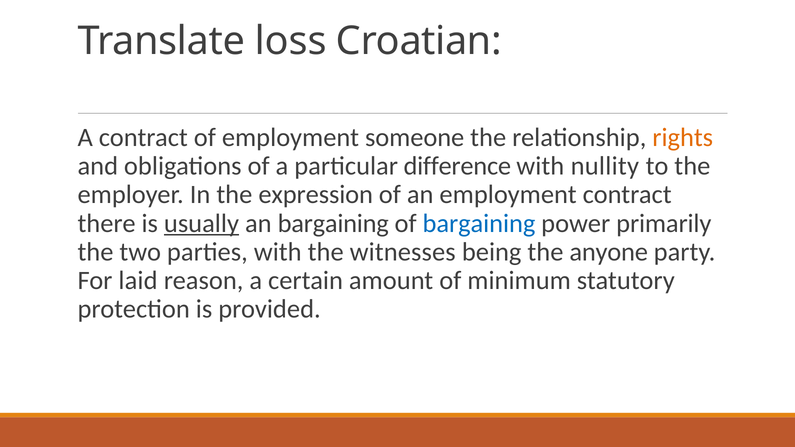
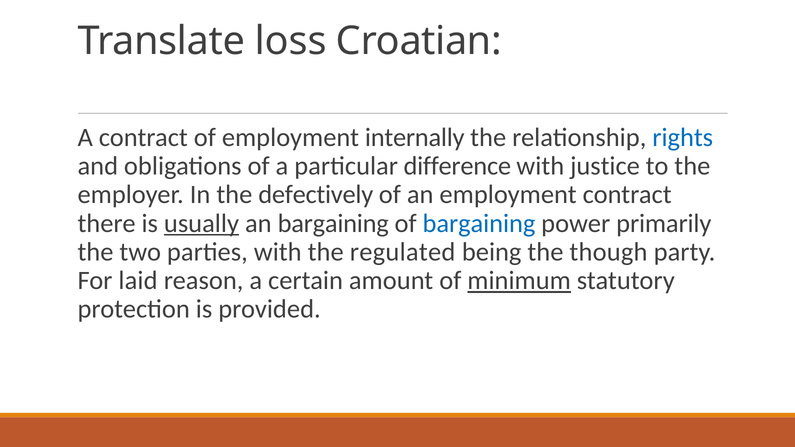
someone: someone -> internally (415, 137)
rights colour: orange -> blue (683, 137)
nullity: nullity -> justice (605, 166)
expression: expression -> defectively (316, 195)
witnesses: witnesses -> regulated (403, 252)
anyone: anyone -> though (608, 252)
minimum underline: none -> present (519, 281)
